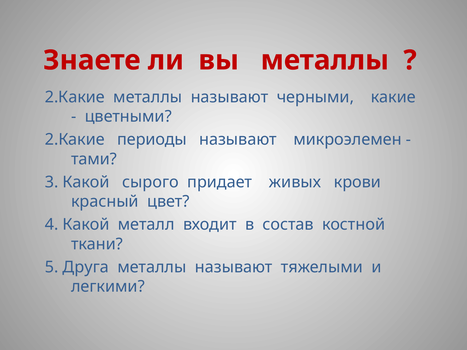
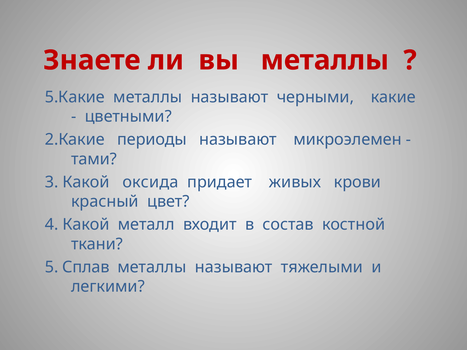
2.Какие: 2.Какие -> 5.Какие (75, 97)
сырого: сырого -> оксида (150, 182)
Друга: Друга -> Сплав (86, 267)
